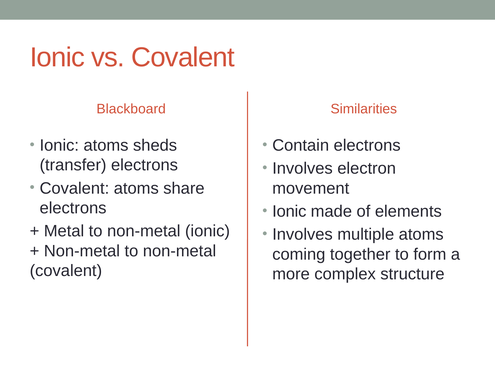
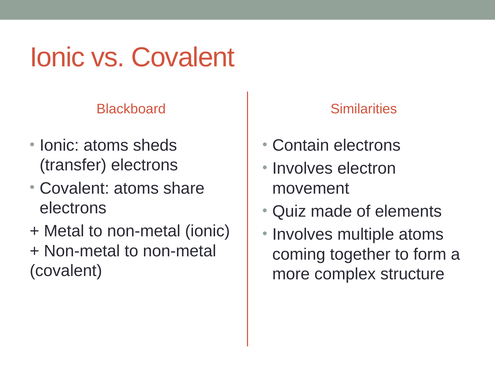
Ionic: Ionic -> Quiz (289, 212)
